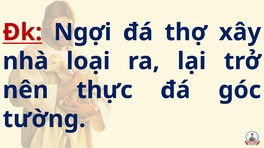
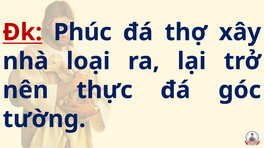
Ngợi: Ngợi -> Phúc (83, 32)
